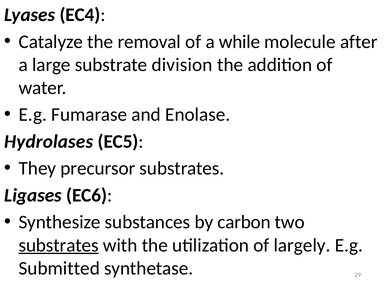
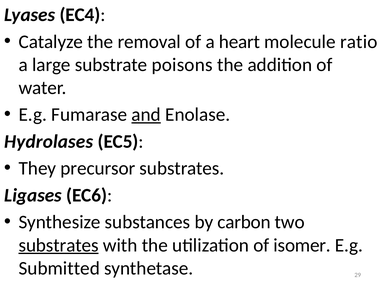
while: while -> heart (240, 42)
after: after -> ratio (359, 42)
division: division -> poisons (182, 65)
and underline: none -> present (146, 115)
largely: largely -> isomer (302, 245)
